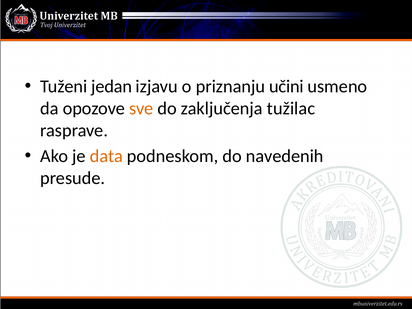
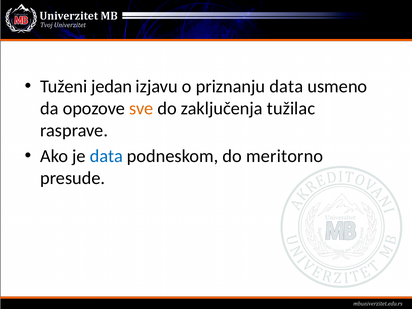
priznanju učini: učini -> data (286, 86)
data colour: orange -> blue (106, 156)
navedenih: navedenih -> meritorno (285, 156)
